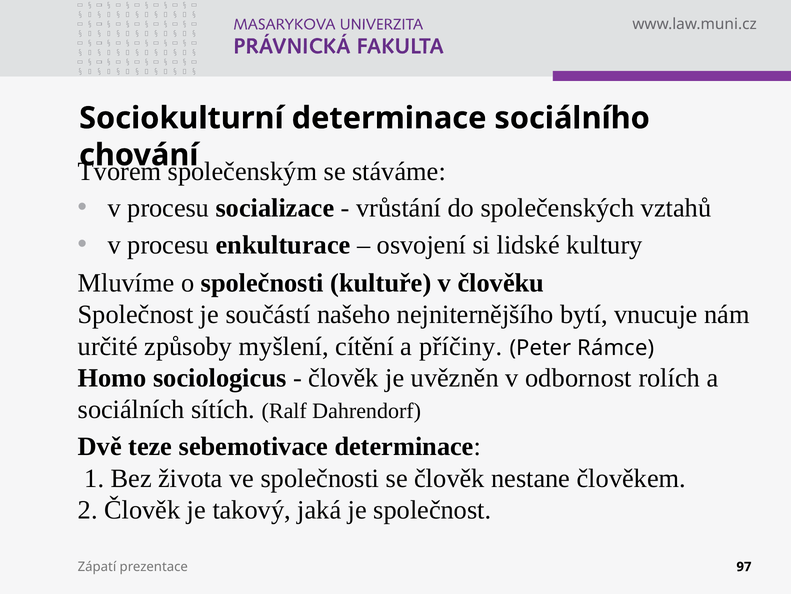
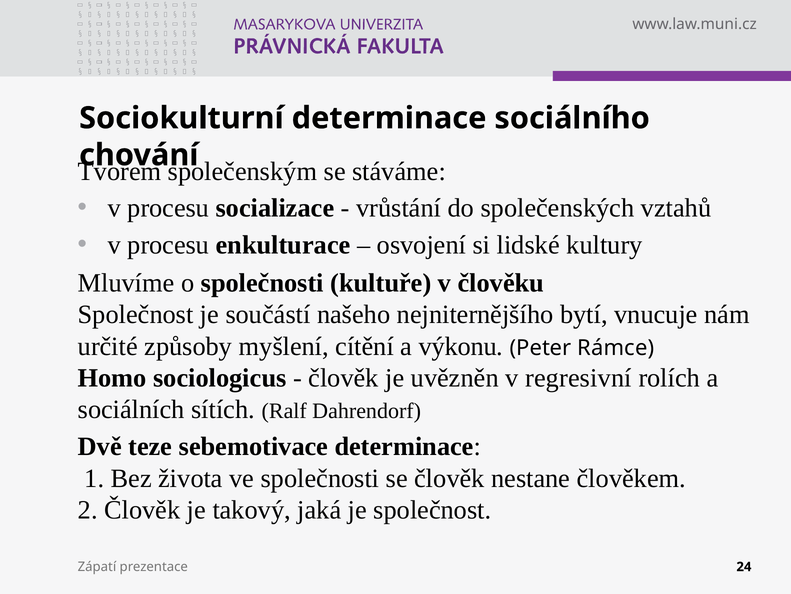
příčiny: příčiny -> výkonu (461, 346)
odbornost: odbornost -> regresivní (578, 378)
97: 97 -> 24 (744, 566)
